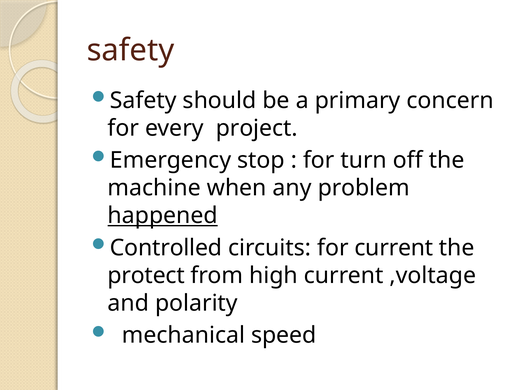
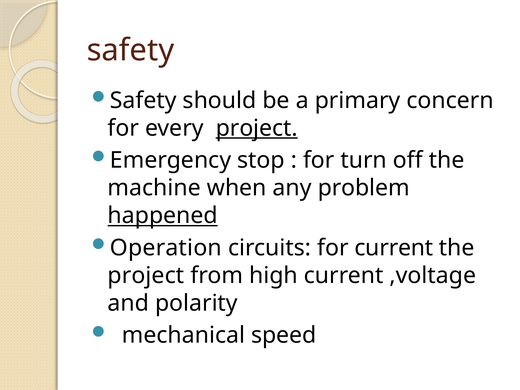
project underline: none -> present (257, 128)
Controlled: Controlled -> Operation (166, 248)
protect: protect -> project (146, 276)
